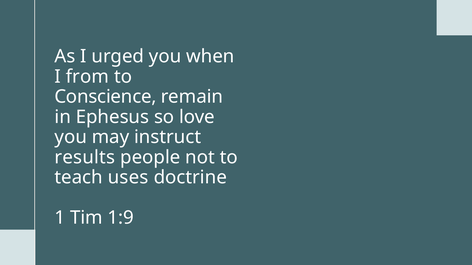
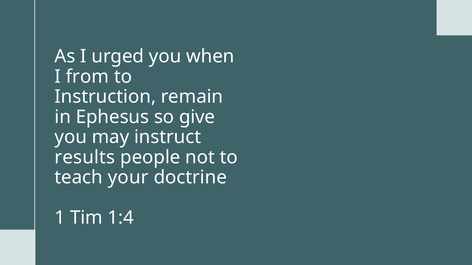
Conscience: Conscience -> Instruction (105, 97)
love: love -> give (197, 117)
uses: uses -> your (128, 178)
1:9: 1:9 -> 1:4 (121, 218)
